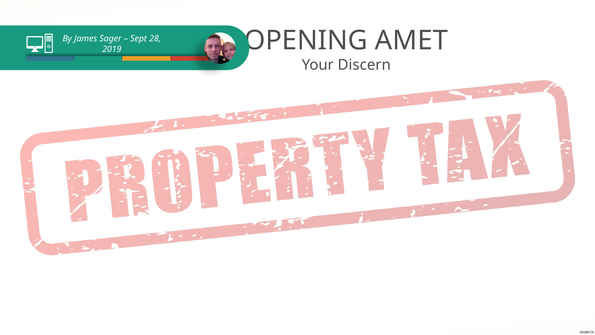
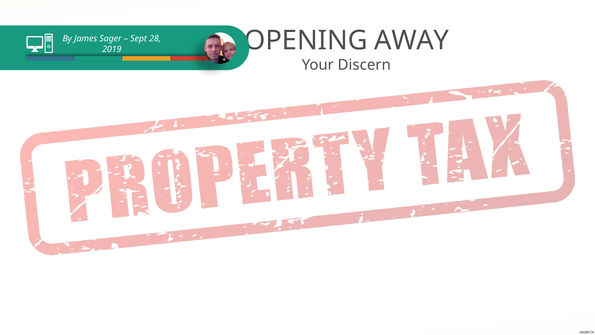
AMET: AMET -> AWAY (412, 40)
